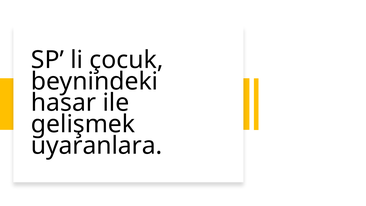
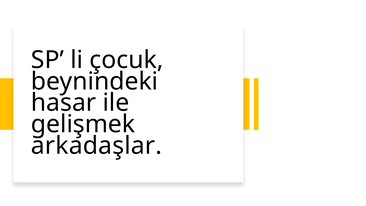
uyaranlara: uyaranlara -> arkadaşlar (96, 146)
